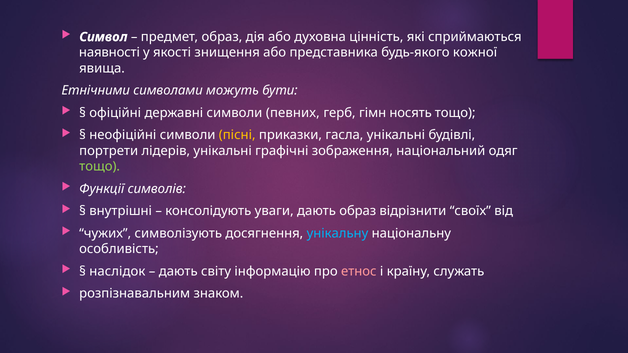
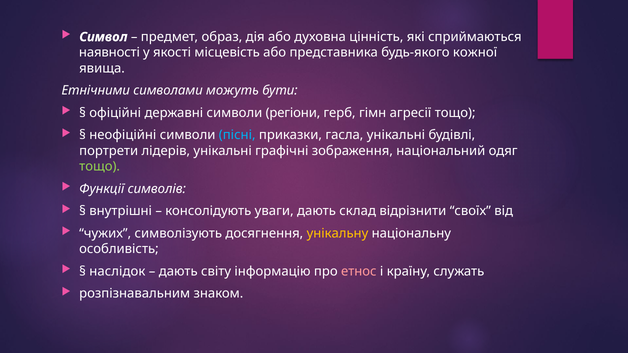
знищення: знищення -> місцевість (227, 53)
певних: певних -> регіони (293, 113)
носять: носять -> агресії (411, 113)
пісні colour: yellow -> light blue (237, 135)
дають образ: образ -> склад (358, 211)
унікальну colour: light blue -> yellow (337, 233)
